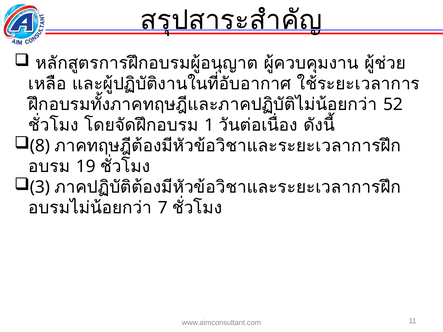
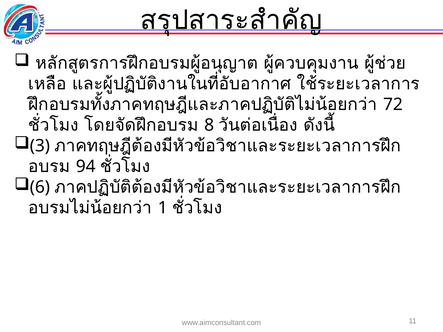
52: 52 -> 72 (393, 105)
1: 1 -> 8 (209, 125)
8: 8 -> 3 (40, 146)
19: 19 -> 94 (86, 167)
3: 3 -> 6 (40, 187)
7: 7 -> 1 (163, 208)
